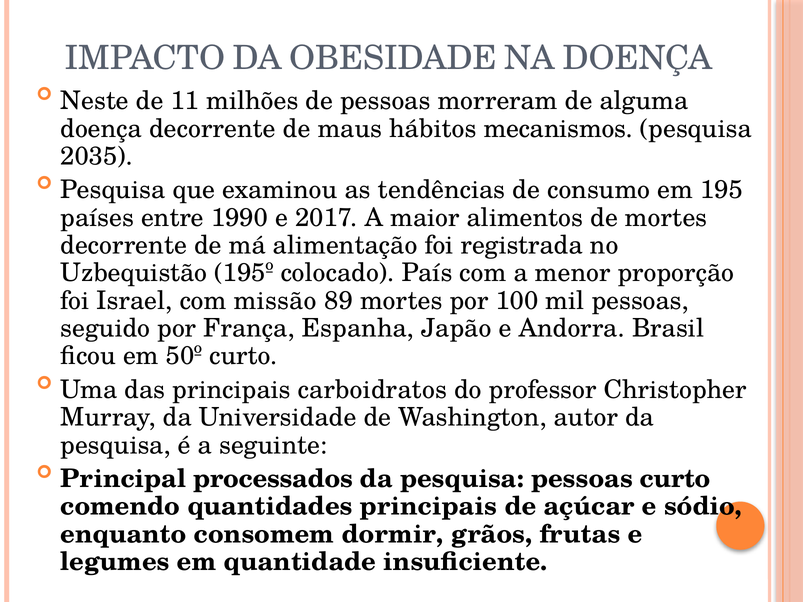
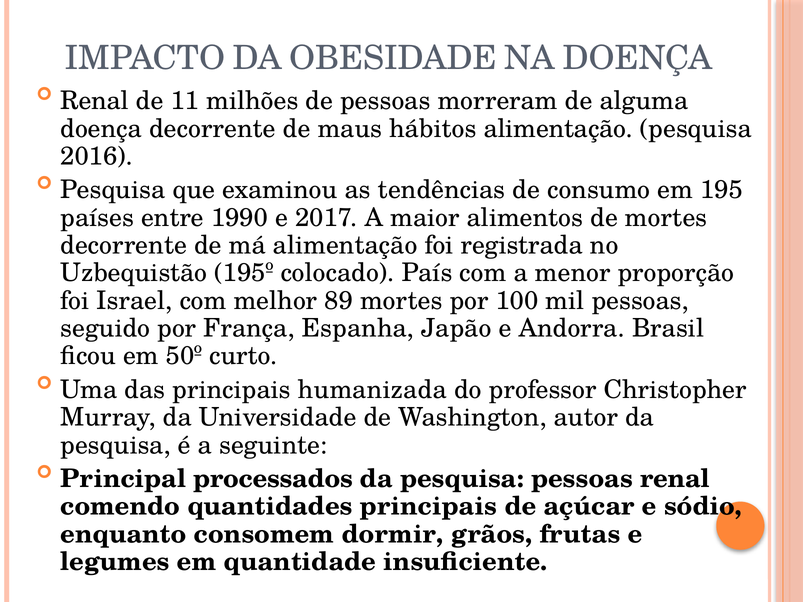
Neste: Neste -> Renal (95, 101)
hábitos mecanismos: mecanismos -> alimentação (558, 129)
2035: 2035 -> 2016 (97, 156)
missão: missão -> melhor (275, 301)
carboidratos: carboidratos -> humanizada (372, 390)
pessoas curto: curto -> renal (675, 479)
